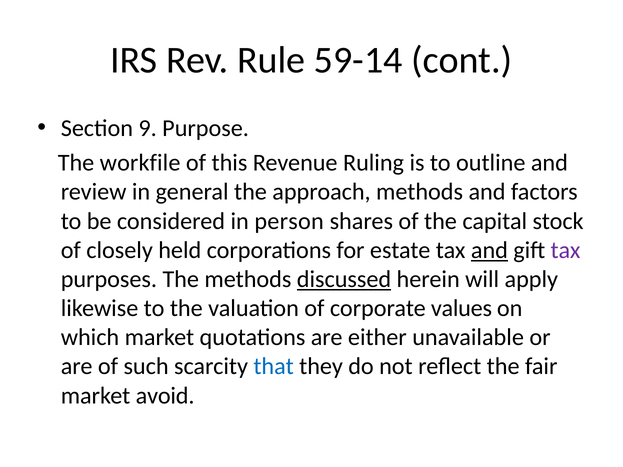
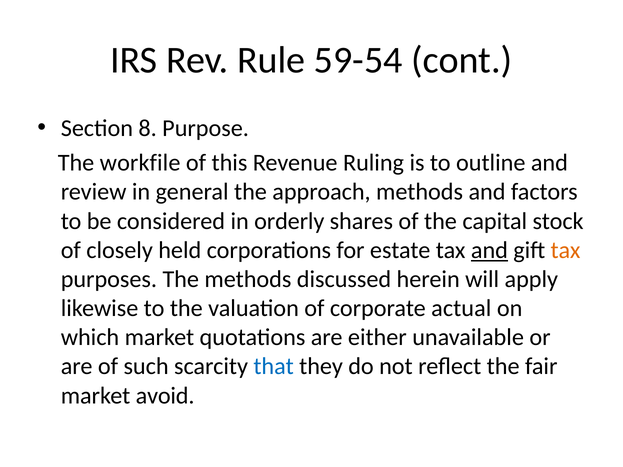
59-14: 59-14 -> 59-54 (358, 60)
9: 9 -> 8 (148, 128)
person: person -> orderly (289, 221)
tax colour: purple -> orange (566, 250)
discussed underline: present -> none (344, 279)
values: values -> actual (461, 308)
